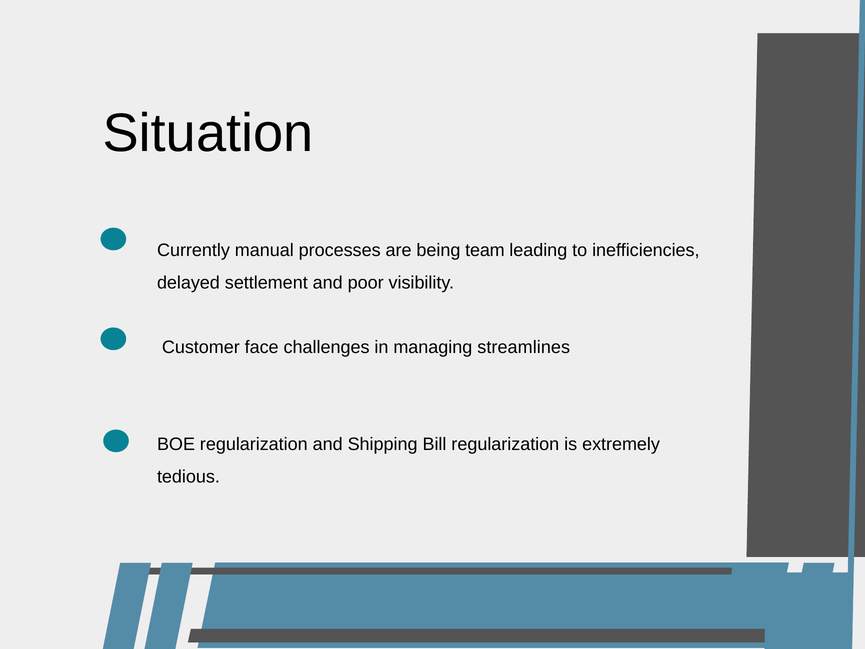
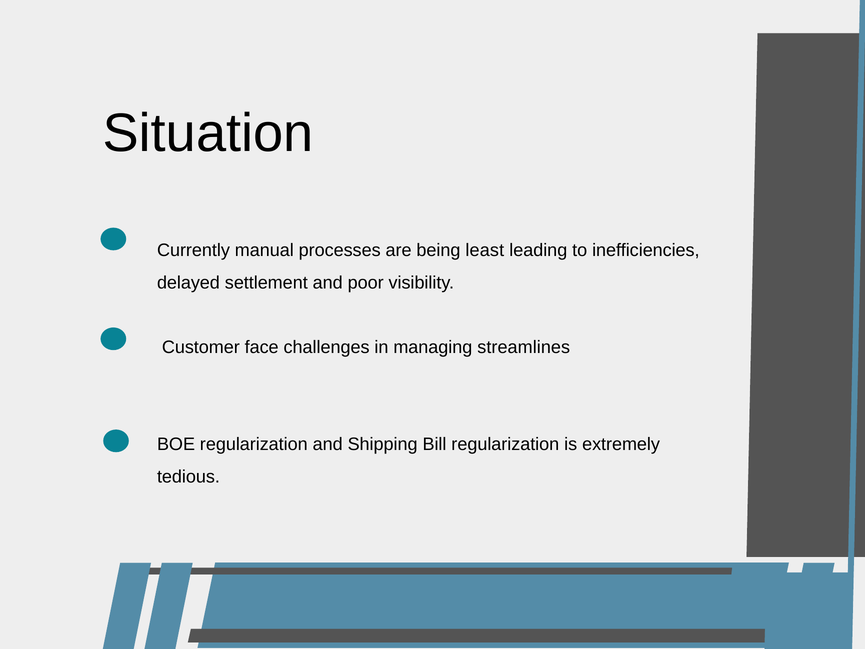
team: team -> least (485, 250)
